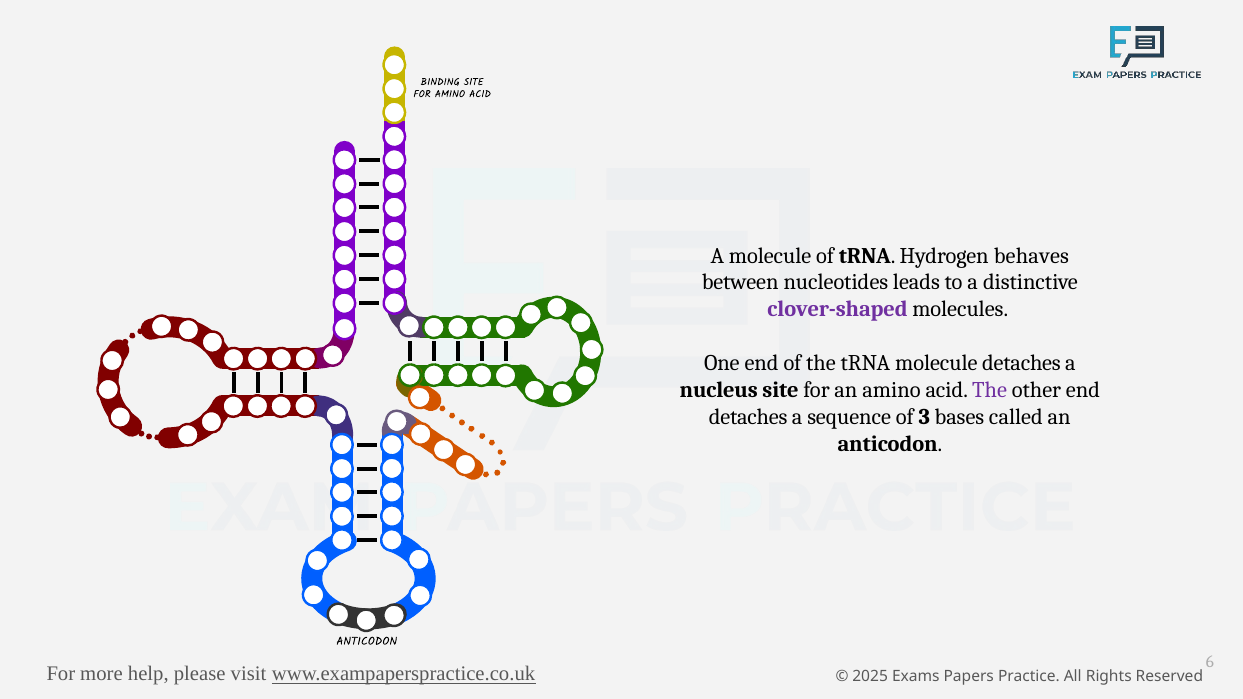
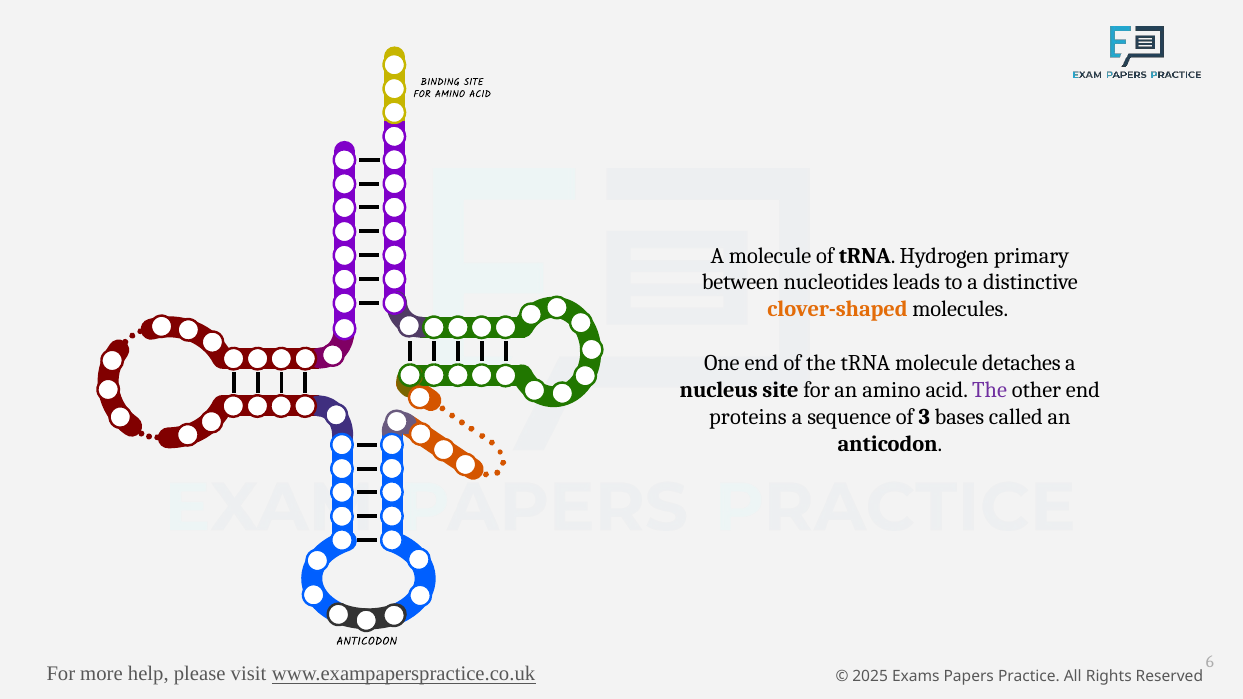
behaves: behaves -> primary (1031, 256)
clover-shaped colour: purple -> orange (838, 310)
detaches: detaches -> proteins (748, 417)
